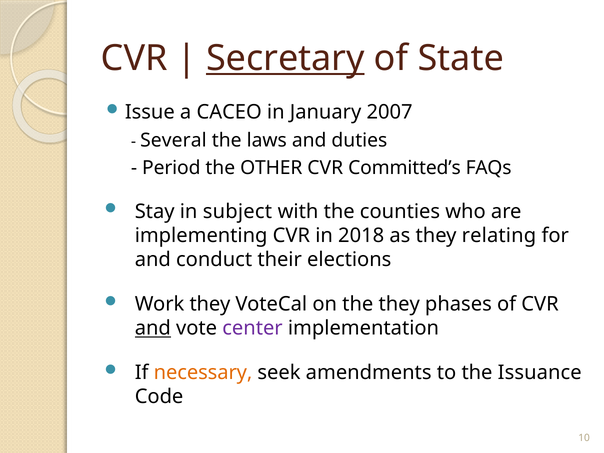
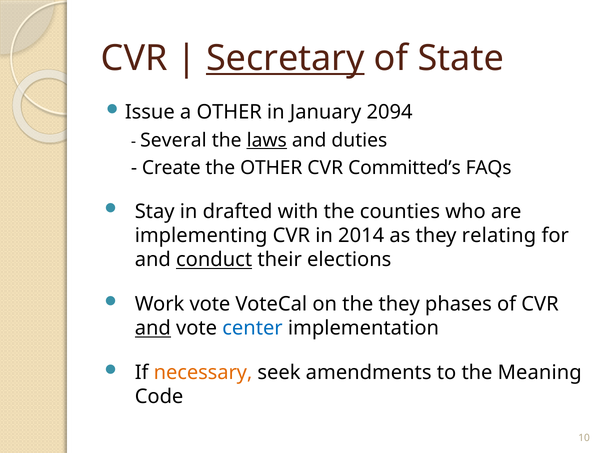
a CACEO: CACEO -> OTHER (229, 112)
2007: 2007 -> 2094 (390, 112)
laws underline: none -> present (267, 140)
Period: Period -> Create (171, 168)
subject: subject -> drafted (238, 212)
2018: 2018 -> 2014 (361, 236)
conduct underline: none -> present (214, 260)
Work they: they -> vote (210, 304)
center colour: purple -> blue (252, 328)
Issuance: Issuance -> Meaning (540, 373)
